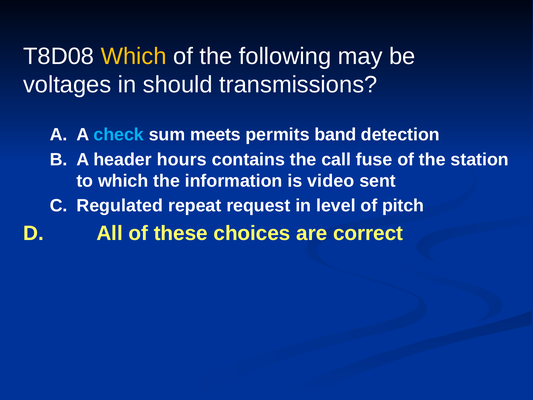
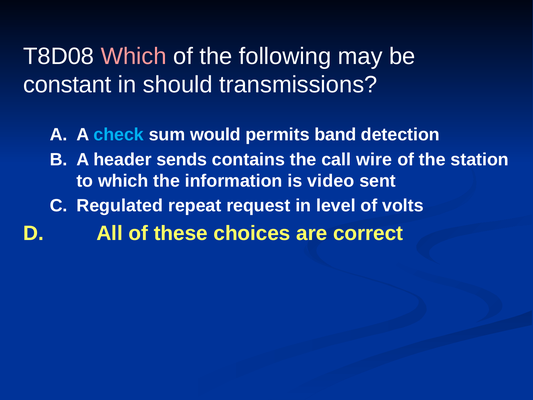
Which colour: yellow -> pink (134, 56)
voltages: voltages -> constant (67, 85)
meets: meets -> would (215, 134)
hours: hours -> sends (182, 159)
fuse: fuse -> wire (374, 159)
pitch: pitch -> volts (403, 206)
